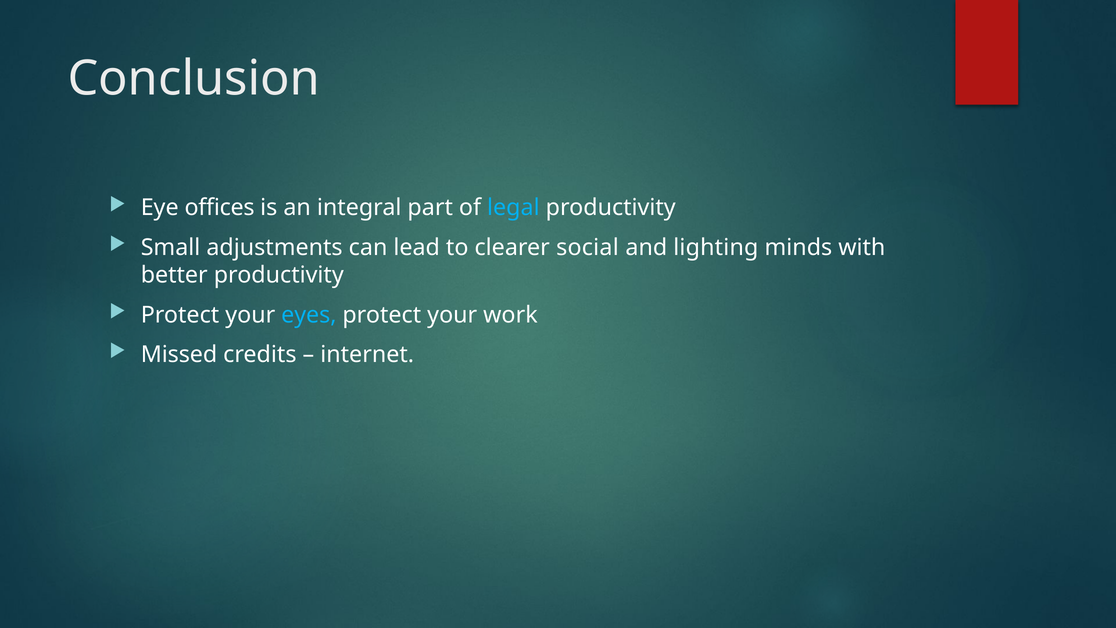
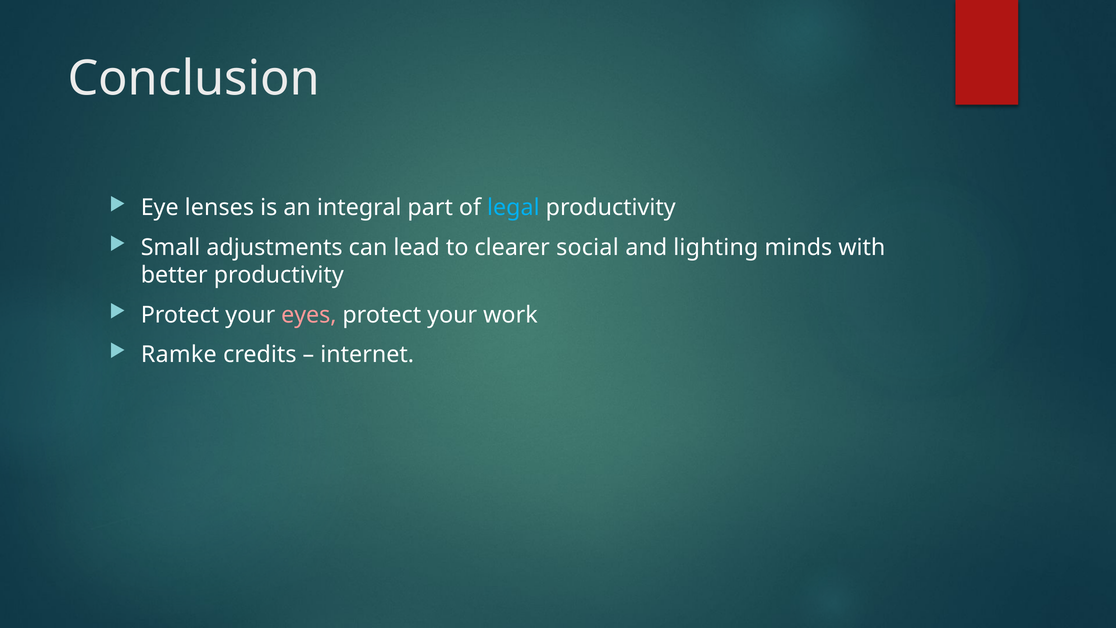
offices: offices -> lenses (219, 208)
eyes colour: light blue -> pink (309, 315)
Missed: Missed -> Ramke (179, 354)
